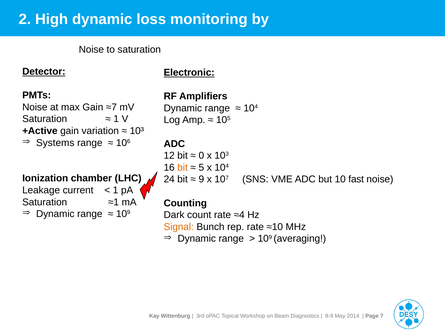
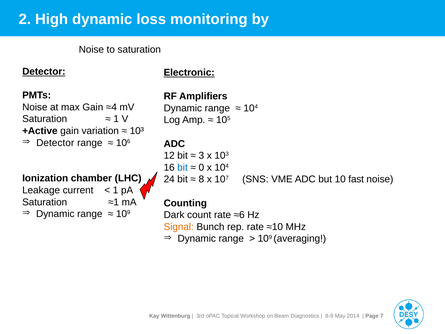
≈7: ≈7 -> ≈4 (111, 107)
Systems: Systems -> Detector (55, 143)
0: 0 -> 3 (201, 156)
bit colour: orange -> blue (183, 167)
5: 5 -> 0 (201, 167)
9: 9 -> 8 (201, 179)
≈4: ≈4 -> ≈6 (239, 215)
